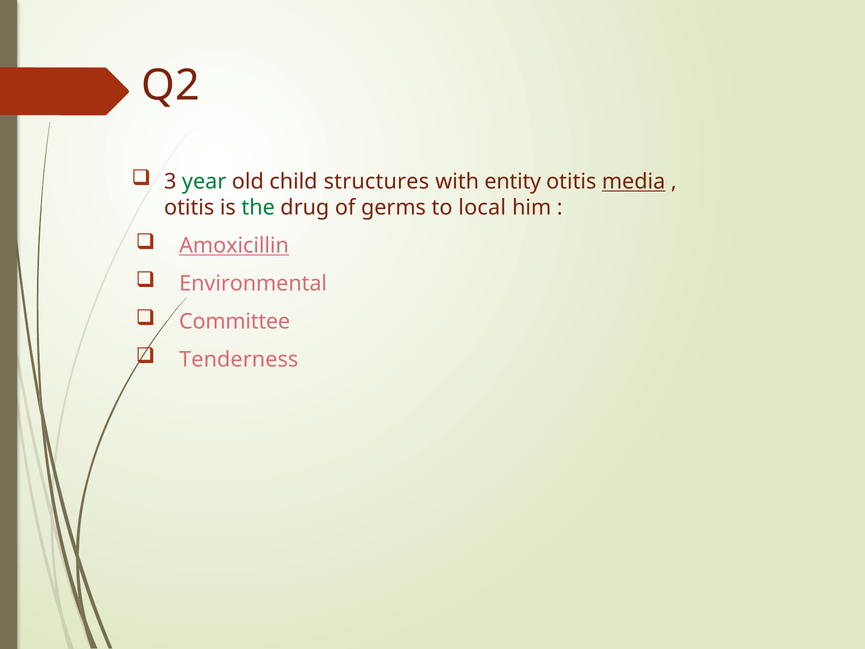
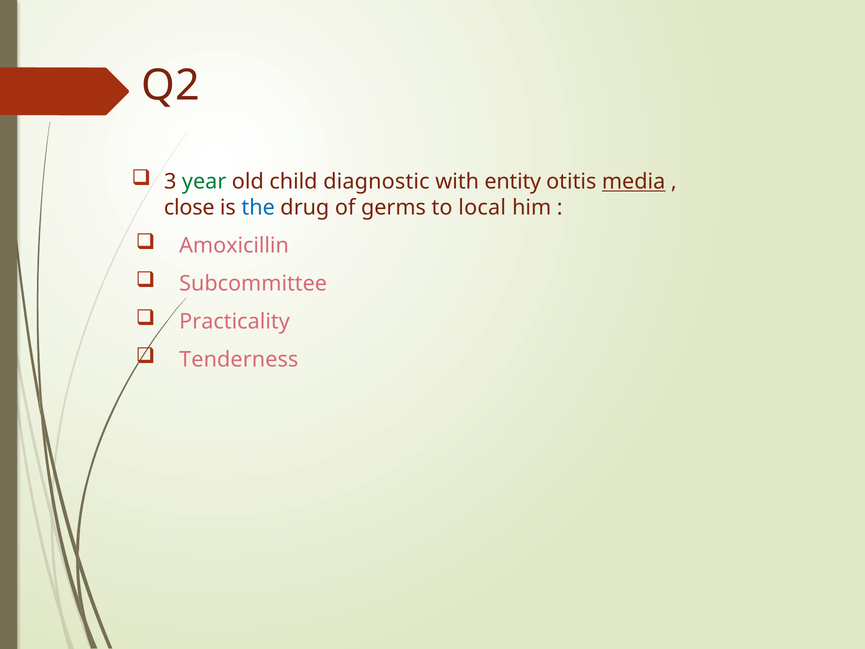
structures: structures -> diagnostic (376, 182)
otitis: otitis -> close (189, 208)
the colour: green -> blue (258, 208)
Amoxicillin underline: present -> none (234, 246)
Environmental: Environmental -> Subcommittee (253, 284)
Committee: Committee -> Practicality (235, 322)
